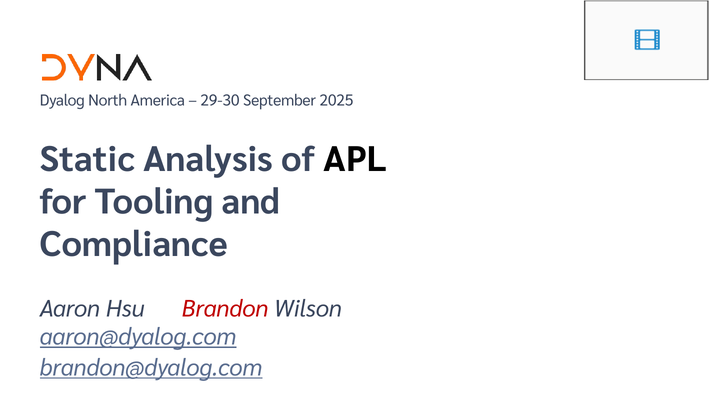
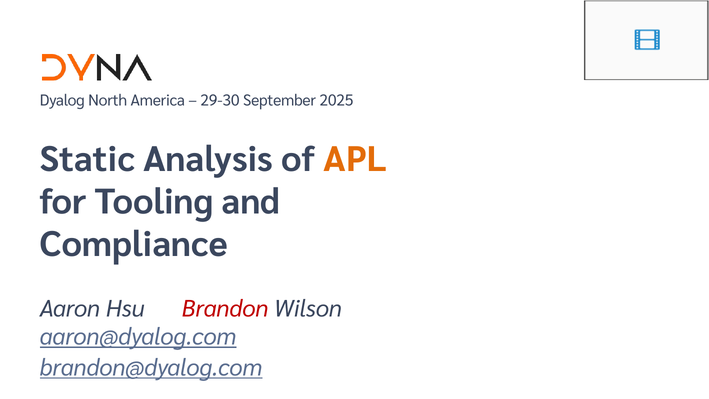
APL colour: black -> orange (355, 159)
